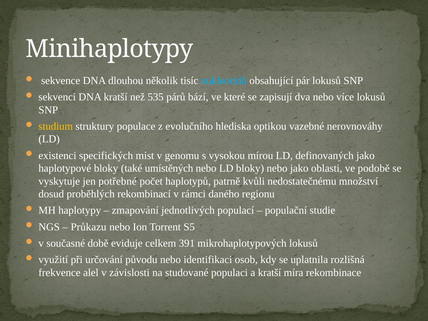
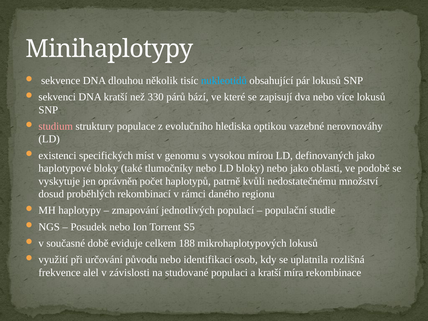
535: 535 -> 330 (156, 97)
studium colour: yellow -> pink (56, 126)
umístěných: umístěných -> tlumočníky (169, 168)
potřebné: potřebné -> oprávněn (118, 181)
Průkazu: Průkazu -> Posudek (89, 227)
391: 391 -> 188 (187, 243)
